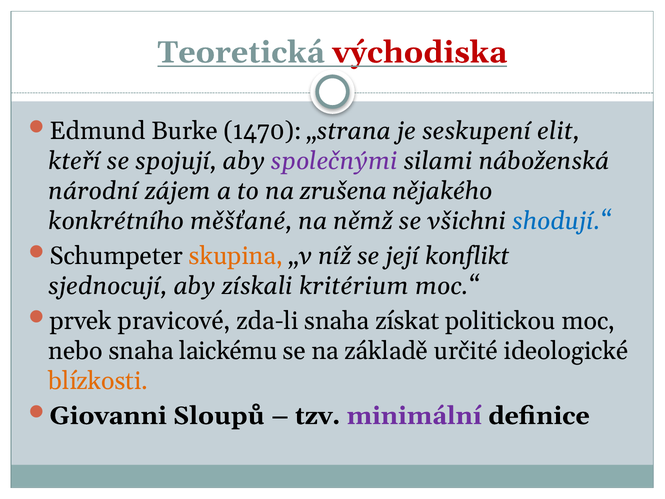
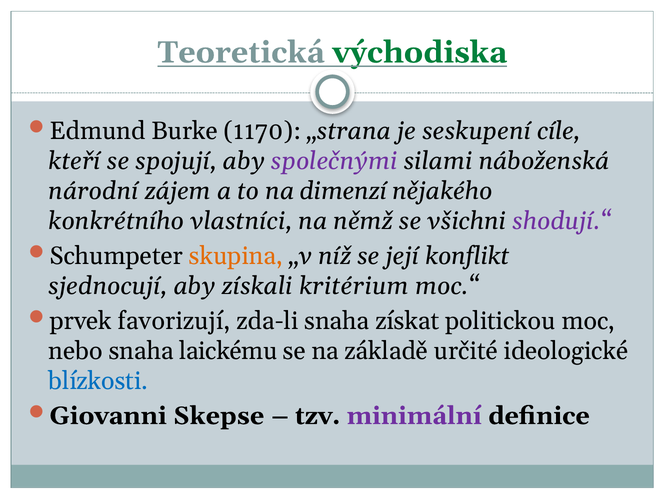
východiska colour: red -> green (420, 52)
1470: 1470 -> 1170 (262, 131)
elit: elit -> cíle (559, 131)
zrušena: zrušena -> dimenzí (343, 191)
měšťané: měšťané -> vlastníci (241, 221)
shodují.“ colour: blue -> purple (561, 221)
pravicové: pravicové -> favorizují (174, 321)
blízkosti colour: orange -> blue (98, 381)
Sloupů: Sloupů -> Skepse (219, 416)
